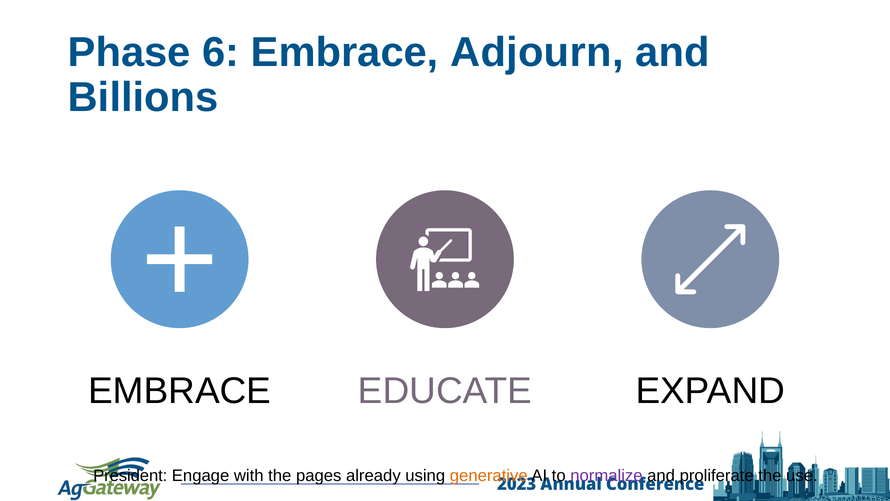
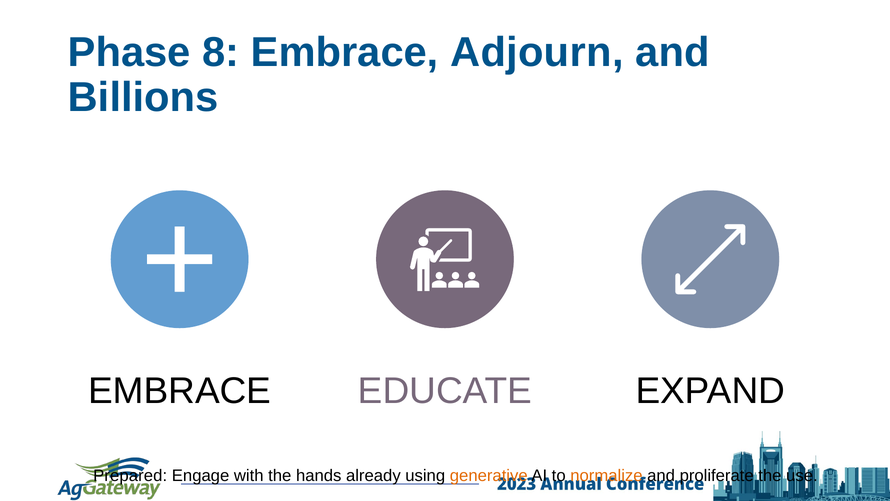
6: 6 -> 8 (221, 52)
President: President -> Prepared (130, 475)
pages: pages -> hands (319, 475)
normalize colour: purple -> orange (606, 475)
